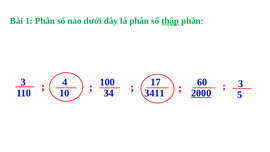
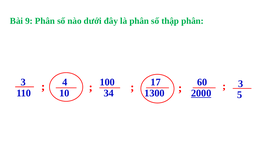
1: 1 -> 9 (29, 21)
thập underline: present -> none (170, 21)
3411: 3411 -> 1300 (154, 93)
